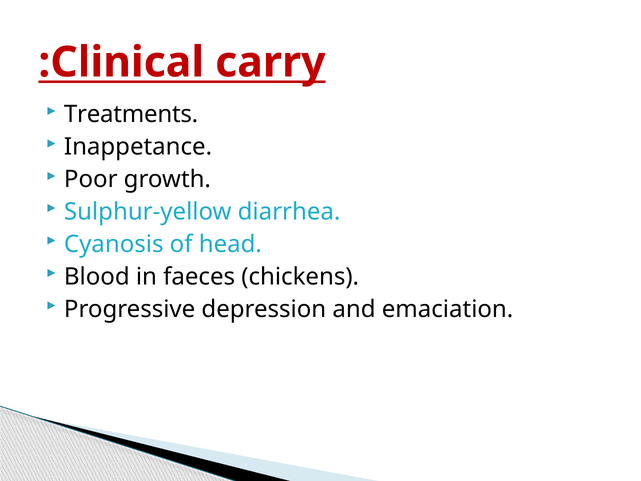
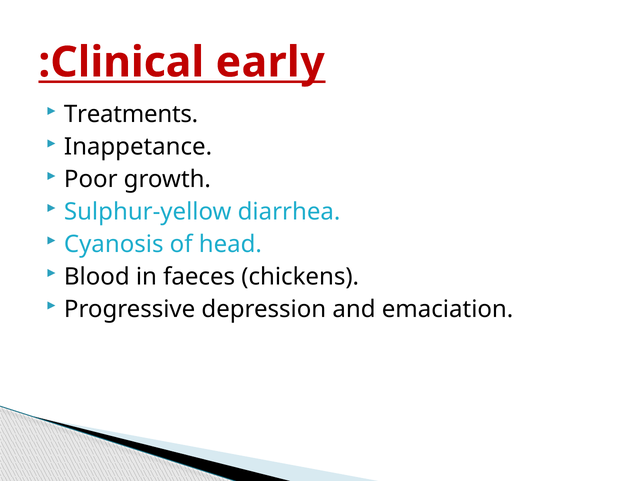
carry: carry -> early (270, 62)
